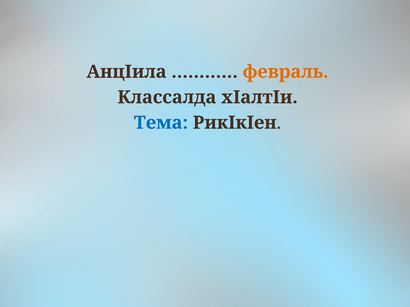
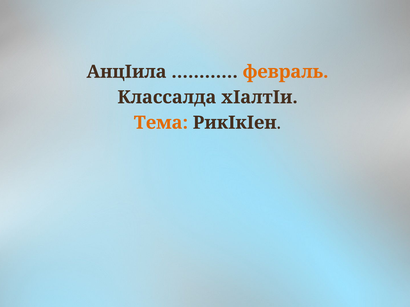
Тема colour: blue -> orange (161, 123)
